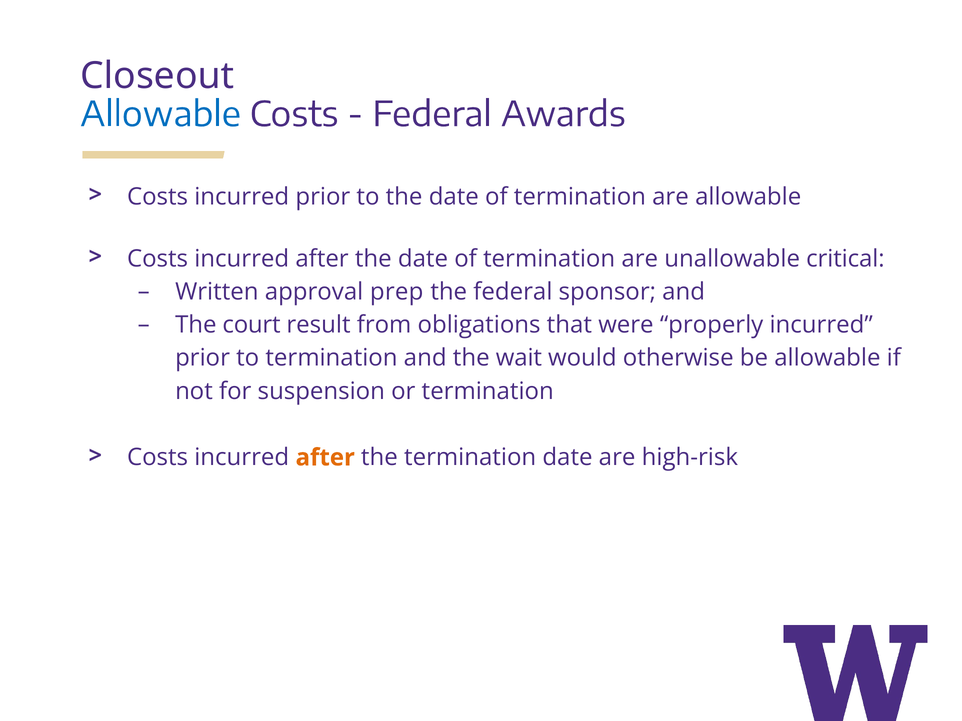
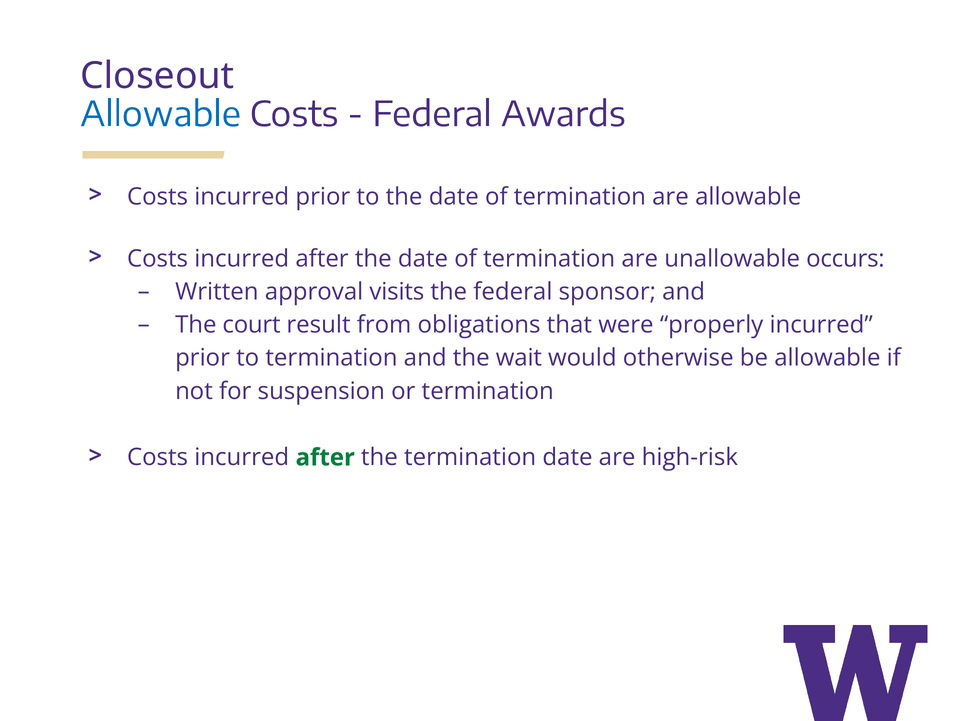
critical: critical -> occurs (845, 259)
prep: prep -> visits (397, 292)
after colour: orange -> green (325, 458)
